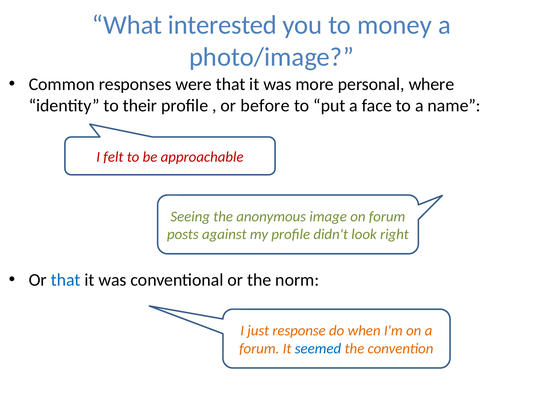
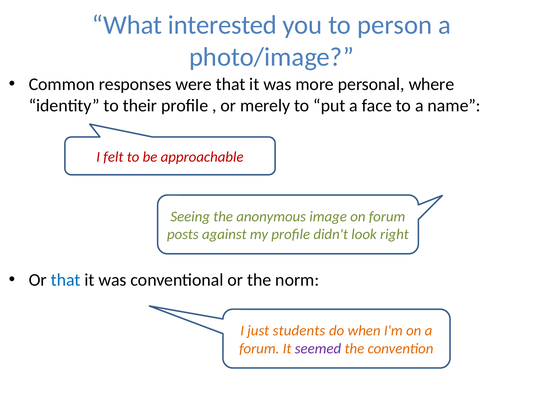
money: money -> person (395, 25)
before: before -> merely (265, 106)
response: response -> students (299, 331)
seemed colour: blue -> purple (318, 349)
